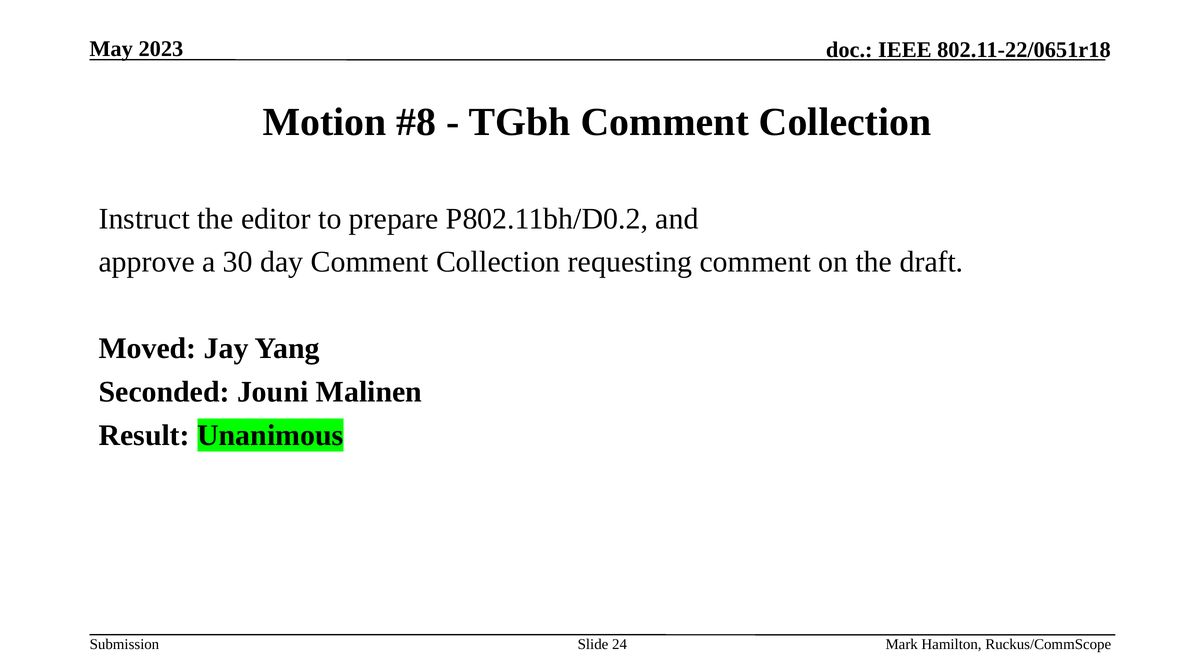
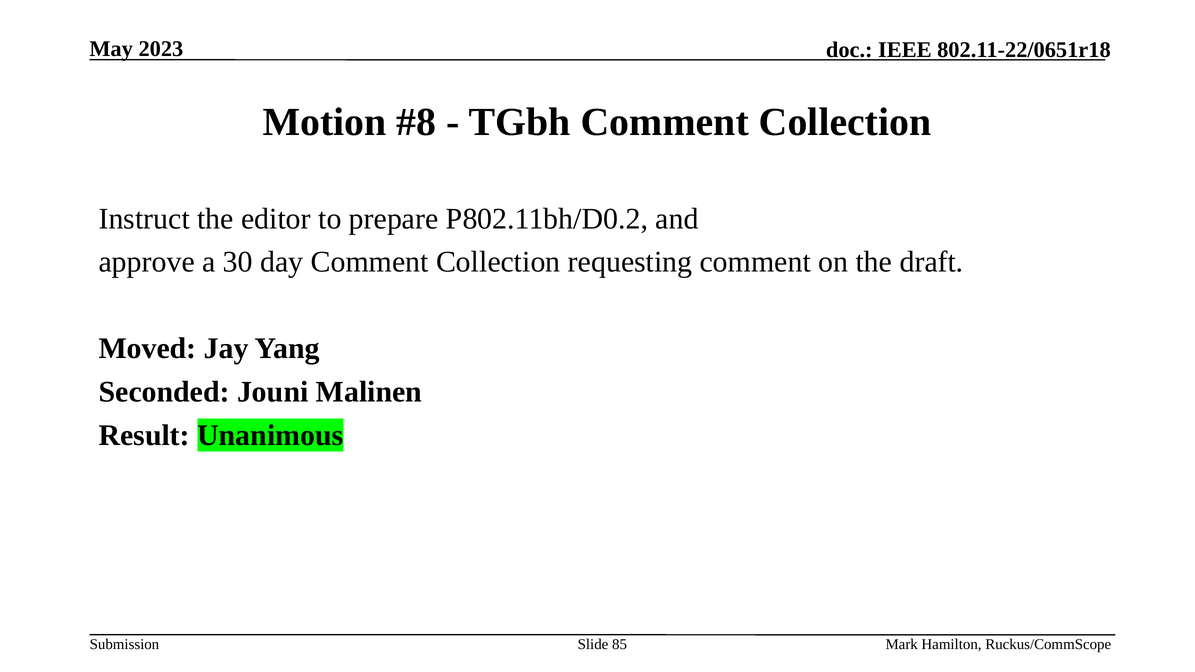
24: 24 -> 85 (620, 645)
